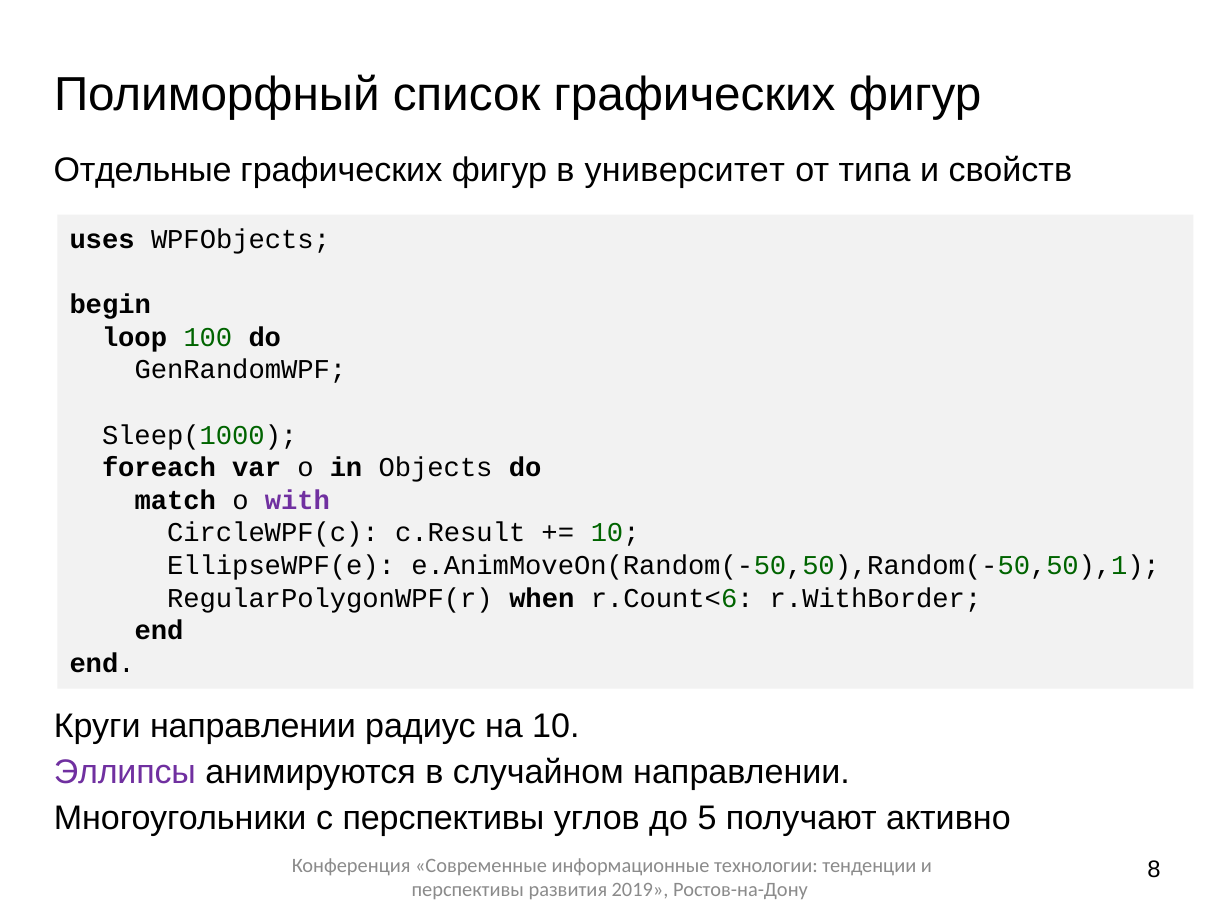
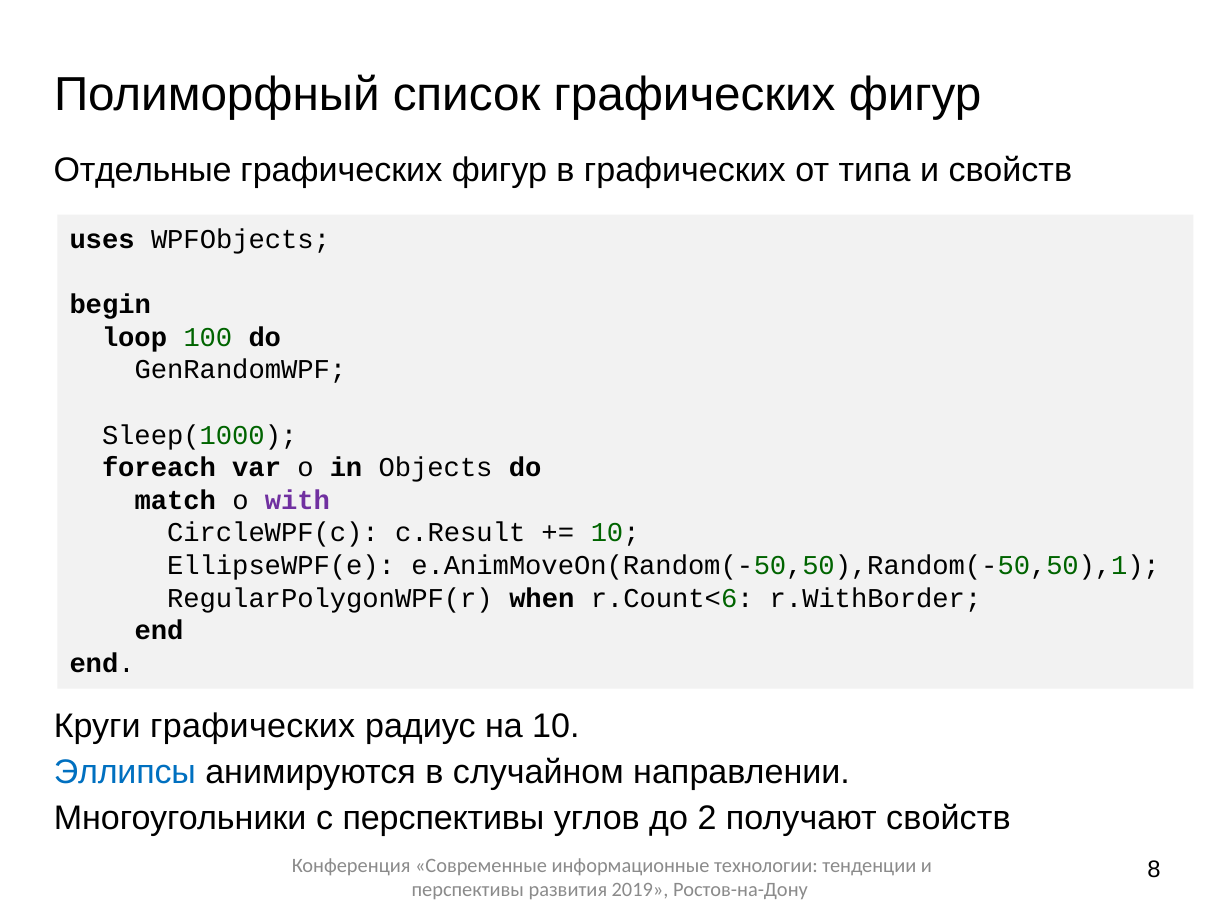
в университет: университет -> графических (685, 171)
Круги направлении: направлении -> графических (253, 726)
Эллипсы colour: purple -> blue (125, 772)
5: 5 -> 2 (707, 818)
получают активно: активно -> свойств (948, 818)
